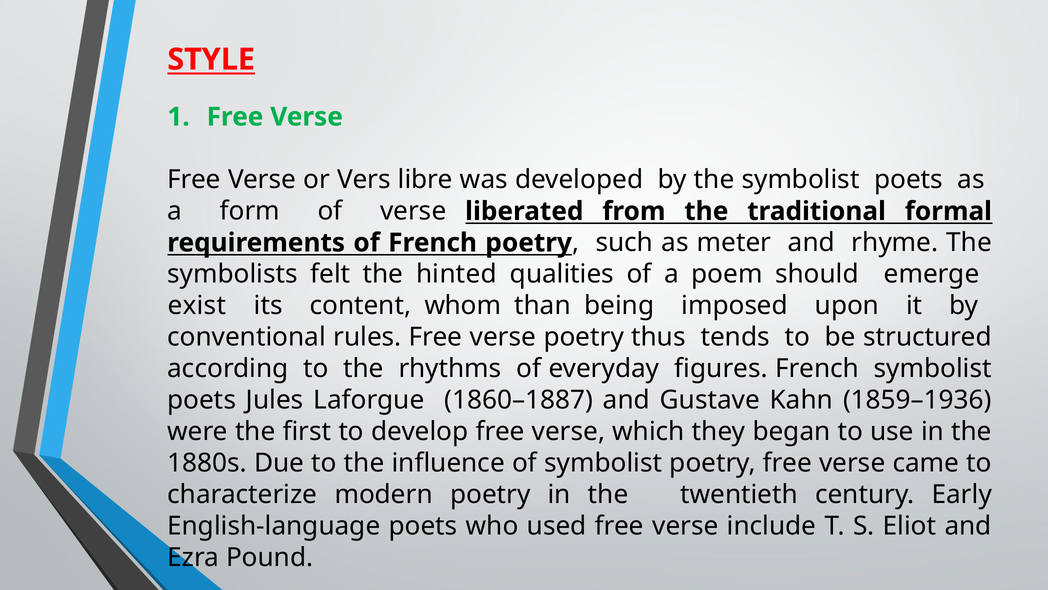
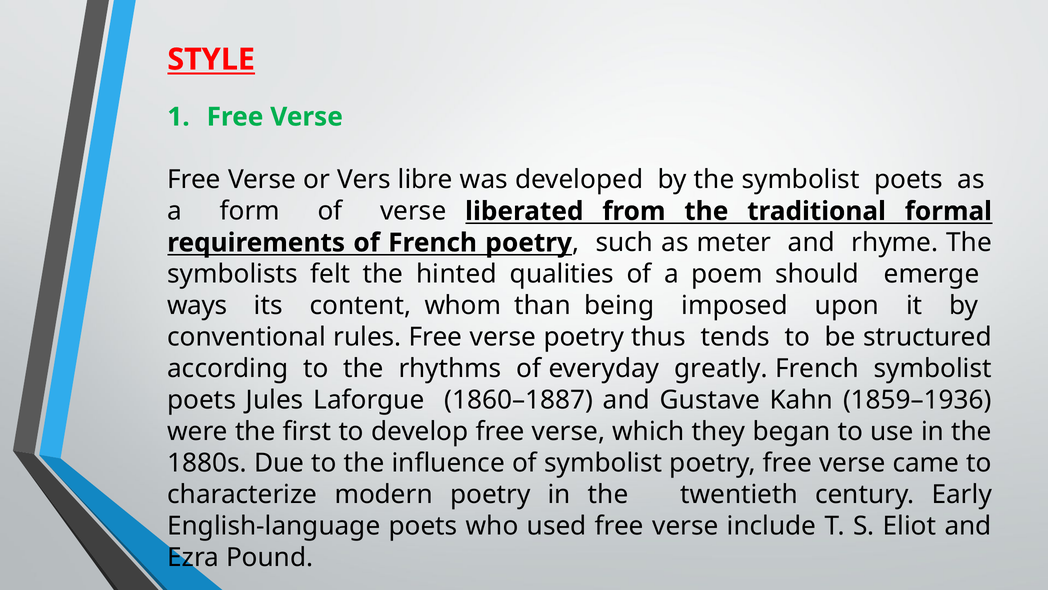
exist: exist -> ways (197, 305)
figures: figures -> greatly (721, 368)
